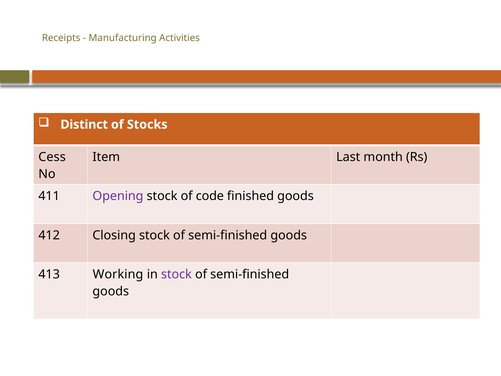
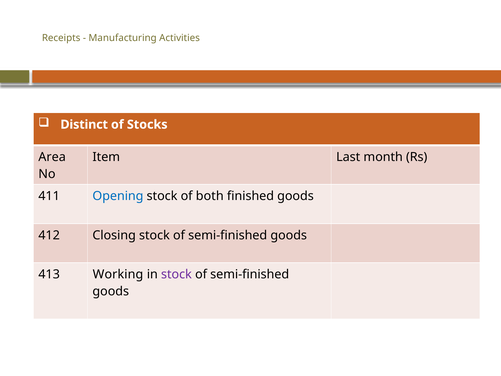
Cess: Cess -> Area (52, 157)
Opening colour: purple -> blue (118, 196)
code: code -> both (210, 196)
